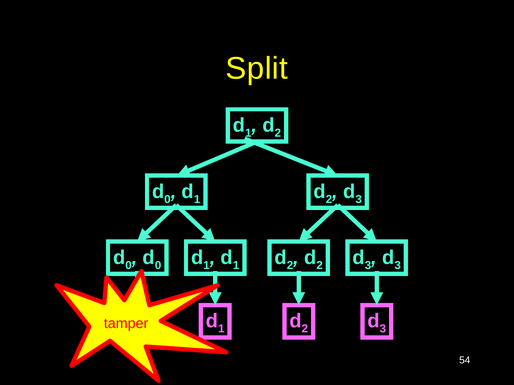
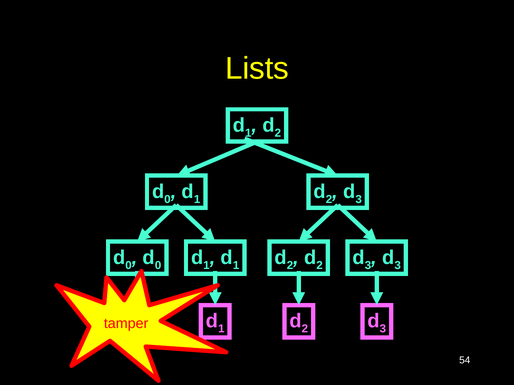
Split: Split -> Lists (257, 69)
